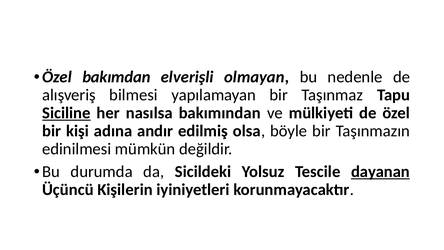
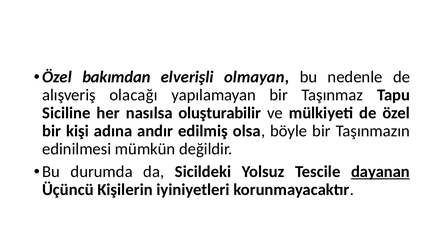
bilmesi: bilmesi -> olacağı (133, 95)
Siciline underline: present -> none (66, 113)
bakımından: bakımından -> oluşturabilir (220, 113)
